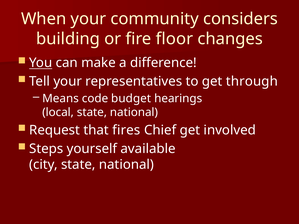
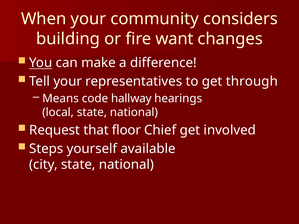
floor: floor -> want (175, 39)
budget: budget -> hallway (131, 99)
fires: fires -> floor (126, 130)
